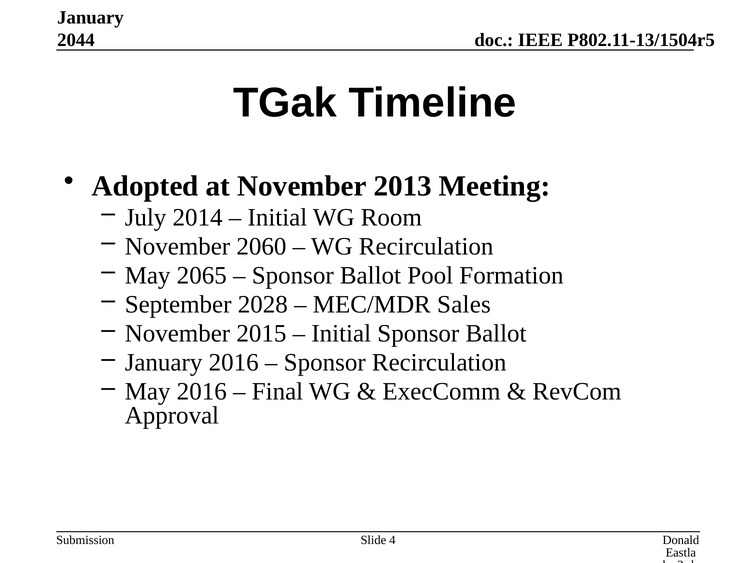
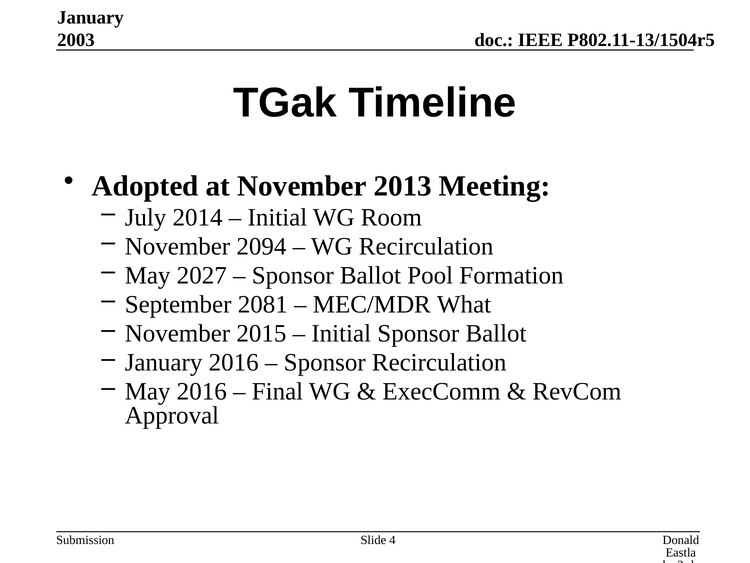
2044: 2044 -> 2003 (76, 40)
2060: 2060 -> 2094 (261, 246)
2065: 2065 -> 2027 (202, 275)
2028: 2028 -> 2081 (263, 304)
Sales: Sales -> What (464, 304)
